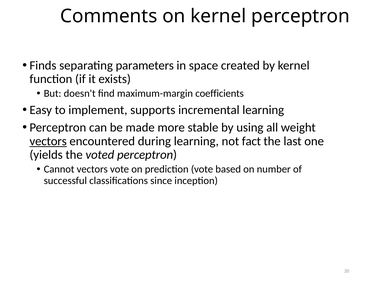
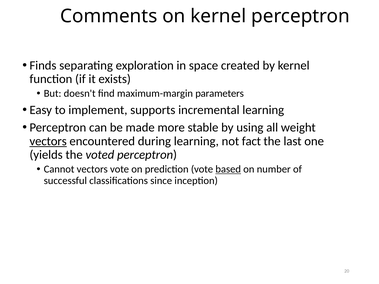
parameters: parameters -> exploration (145, 65)
coefficients: coefficients -> parameters (220, 94)
based underline: none -> present (228, 169)
